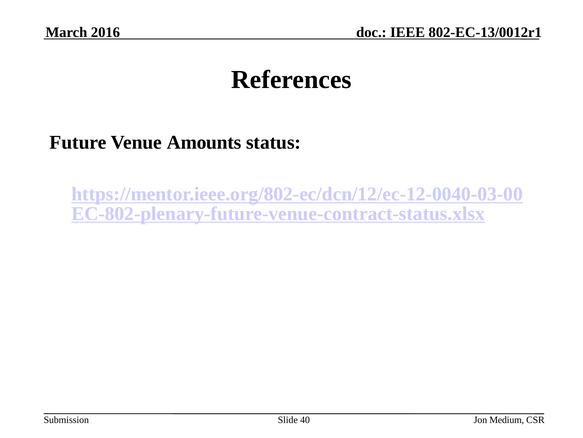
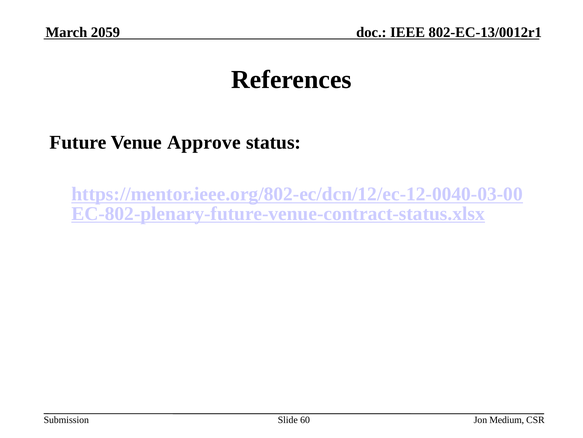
2016: 2016 -> 2059 (105, 32)
Amounts: Amounts -> Approve (204, 142)
40: 40 -> 60 (305, 419)
